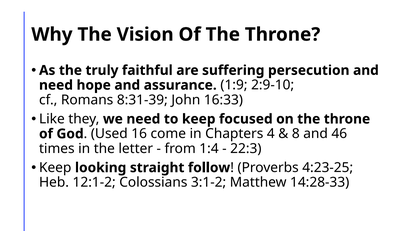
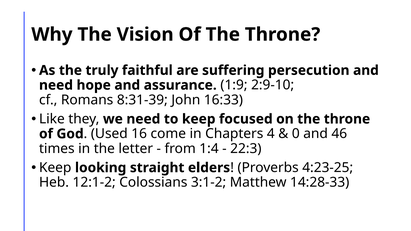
8: 8 -> 0 (296, 134)
follow: follow -> elders (209, 168)
